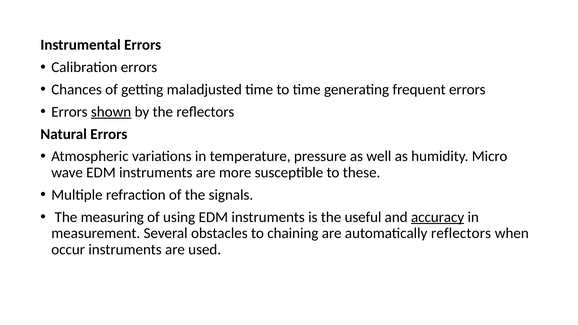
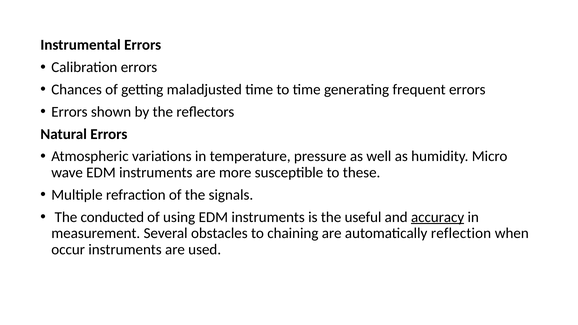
shown underline: present -> none (111, 112)
measuring: measuring -> conducted (112, 217)
automatically reflectors: reflectors -> reflection (461, 233)
